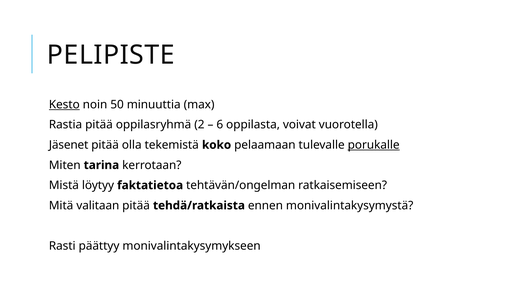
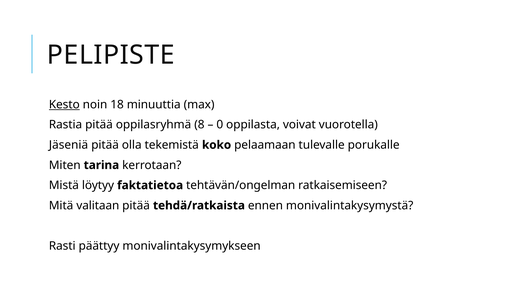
50: 50 -> 18 (117, 104)
2: 2 -> 8 (199, 125)
6: 6 -> 0 (220, 125)
Jäsenet: Jäsenet -> Jäseniä (68, 145)
porukalle underline: present -> none (374, 145)
